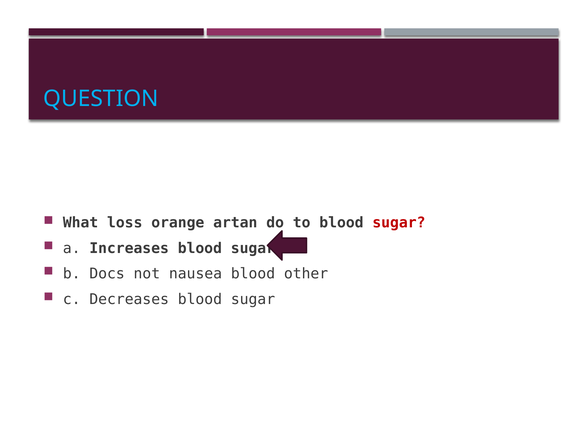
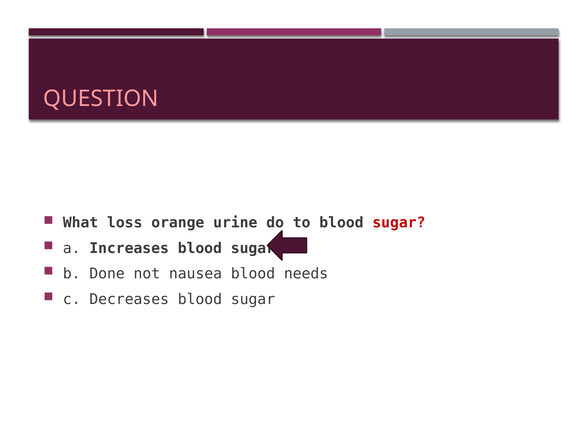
QUESTION colour: light blue -> pink (101, 99)
artan: artan -> urine (235, 223)
Docs: Docs -> Done (107, 274)
other: other -> needs (306, 274)
